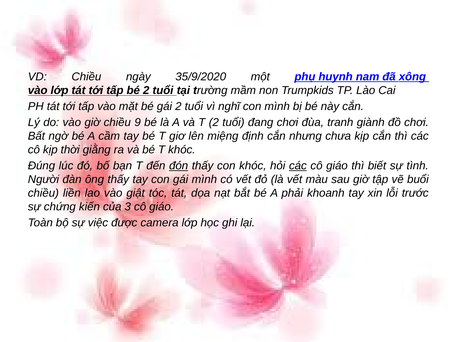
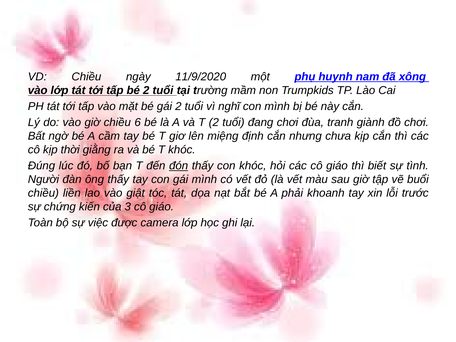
35/9/2020: 35/9/2020 -> 11/9/2020 (201, 77)
9: 9 -> 6 (138, 122)
các underline: present -> none (298, 166)
